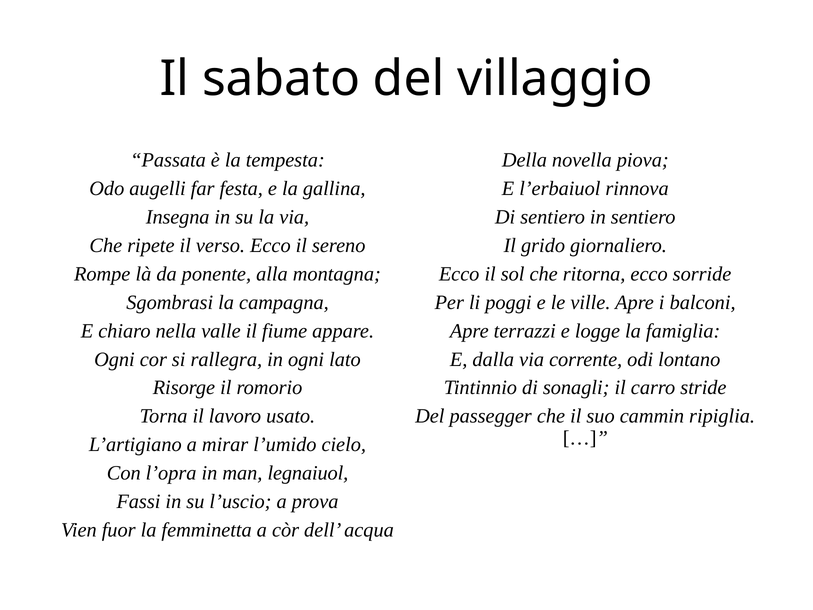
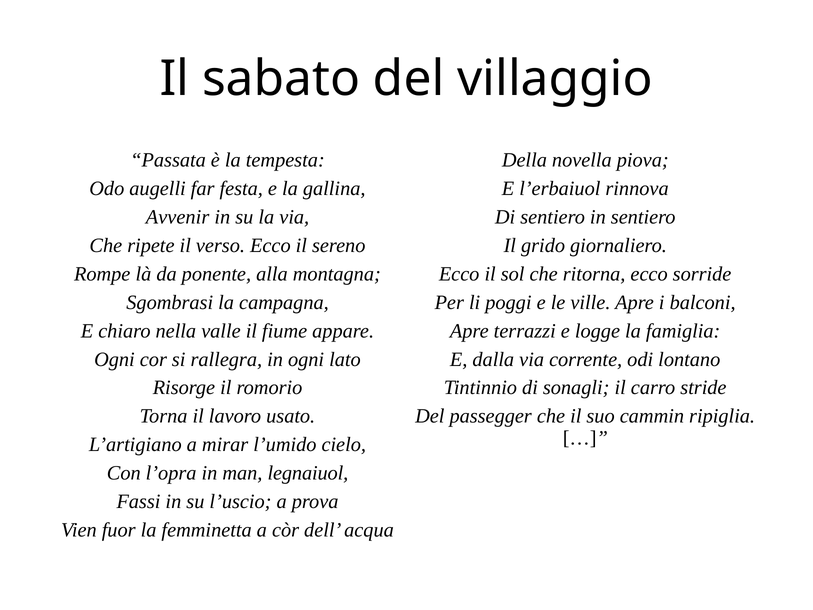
Insegna: Insegna -> Avvenir (178, 217)
